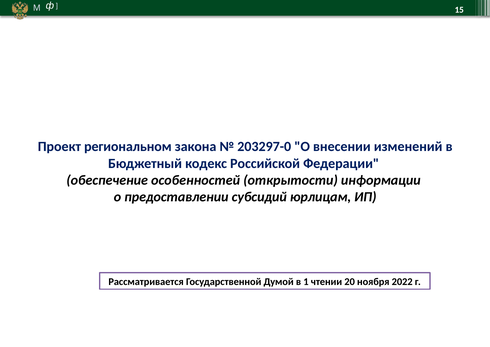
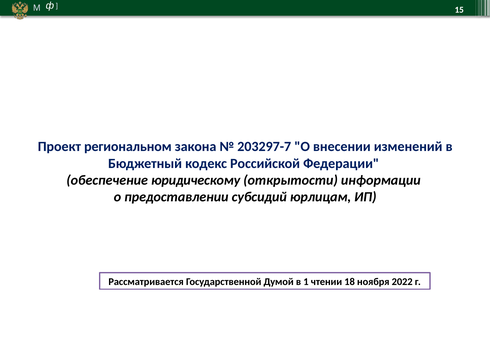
203297-0: 203297-0 -> 203297-7 (264, 146)
особенностей: особенностей -> юридическому (196, 180)
20: 20 -> 18 (350, 281)
